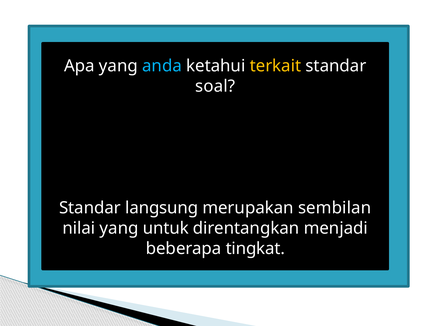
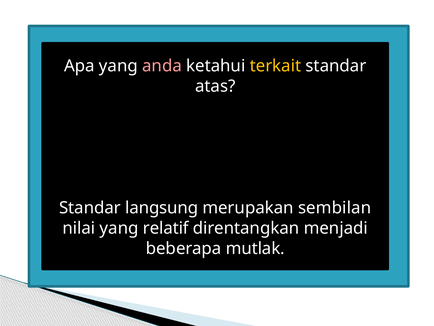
anda colour: light blue -> pink (162, 66)
soal: soal -> atas (215, 86)
untuk: untuk -> relatif (166, 228)
tingkat: tingkat -> mutlak (255, 248)
